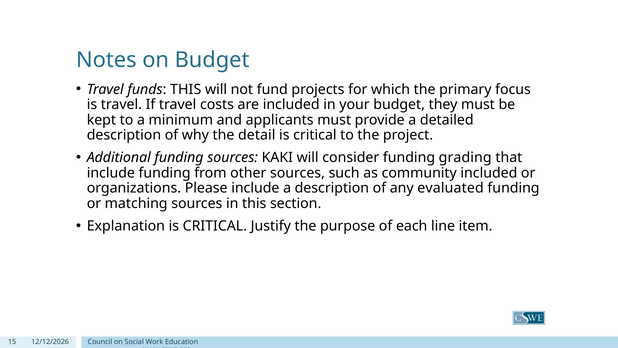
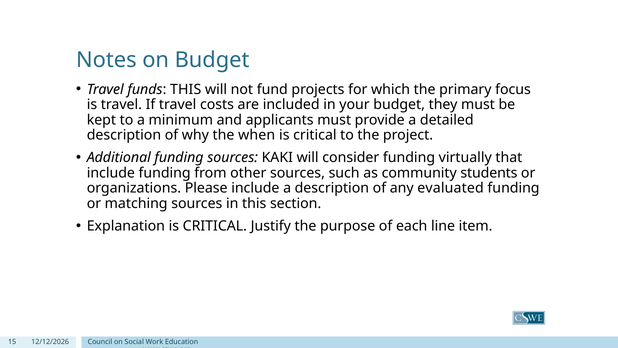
detail: detail -> when (257, 135)
grading: grading -> virtually (465, 157)
community included: included -> students (489, 173)
